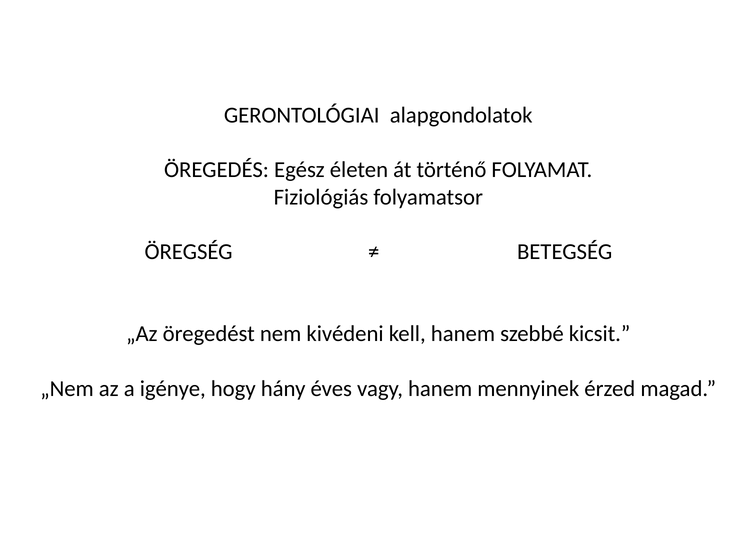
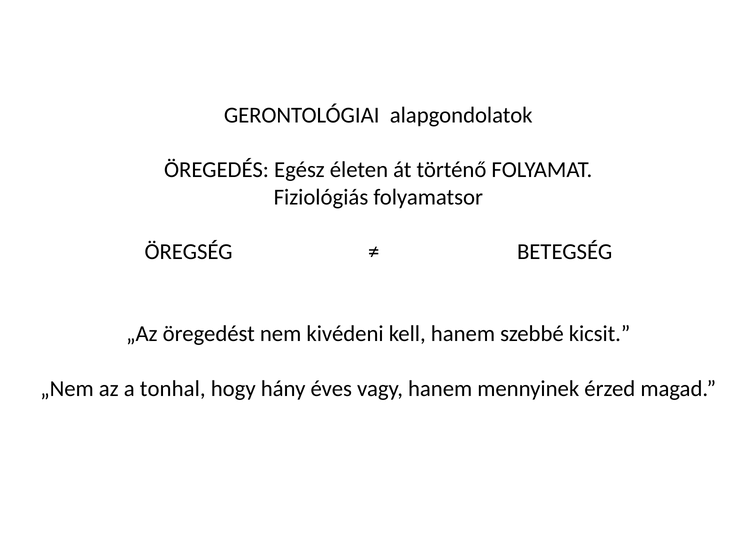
igénye: igénye -> tonhal (173, 388)
